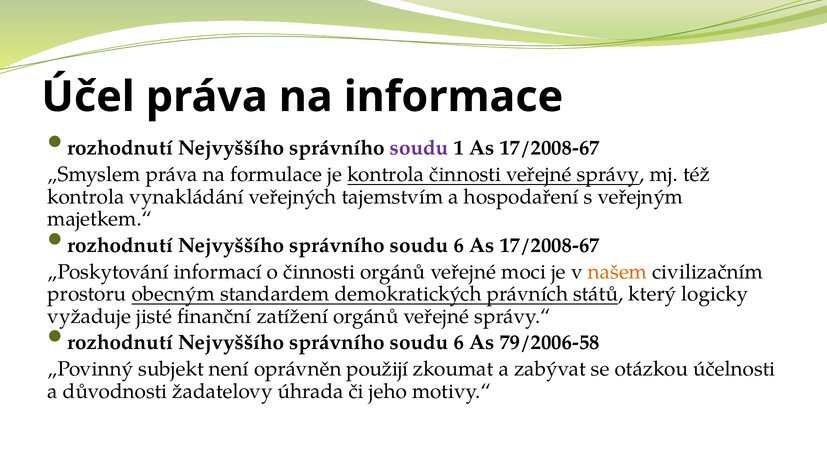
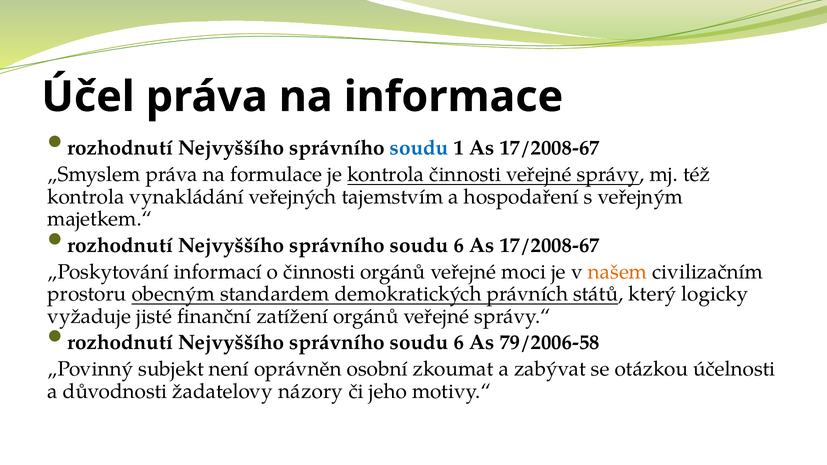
soudu colour: purple -> blue (419, 148)
použijí: použijí -> osobní (377, 369)
úhrada: úhrada -> názory (311, 391)
